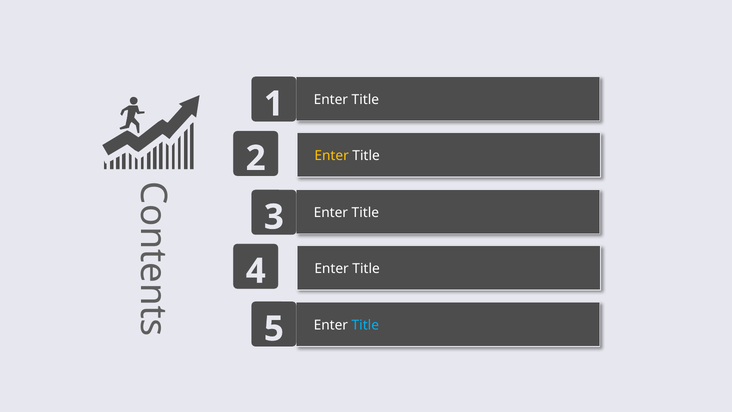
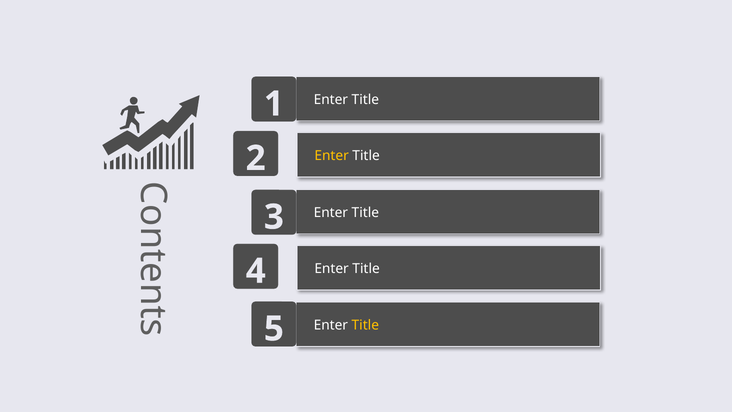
Title colour: light blue -> yellow (365, 325)
